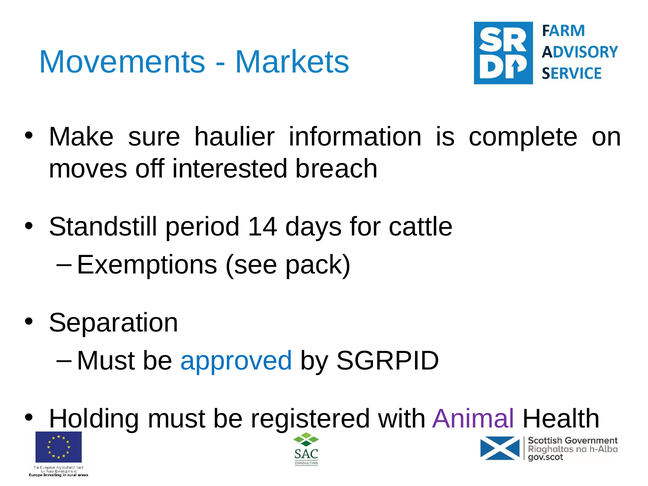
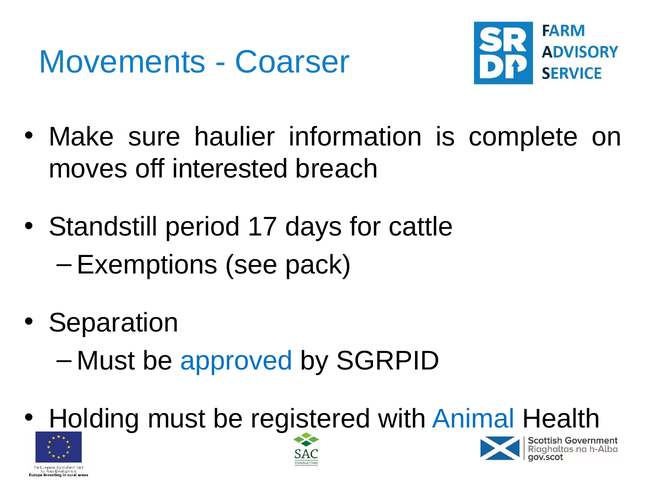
Markets: Markets -> Coarser (293, 62)
14: 14 -> 17 (263, 227)
Animal colour: purple -> blue (474, 419)
